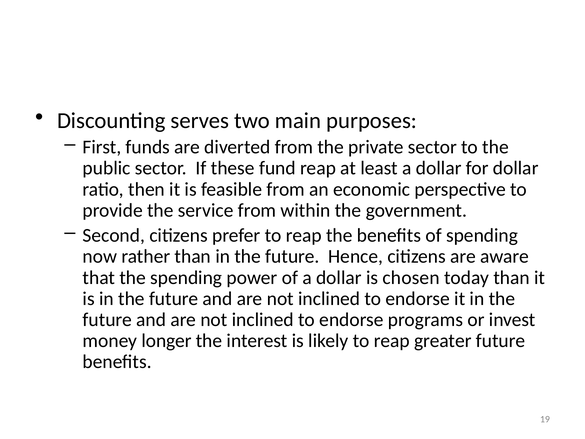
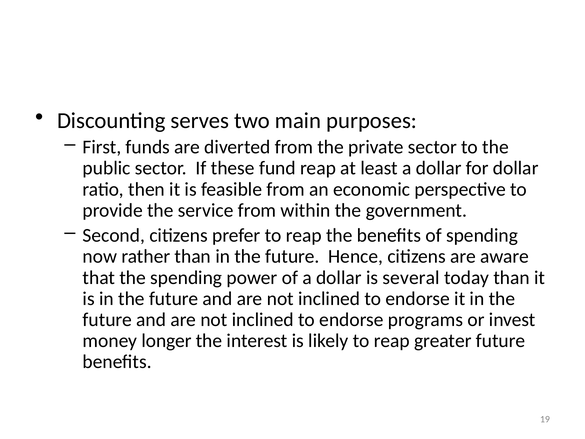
chosen: chosen -> several (411, 277)
